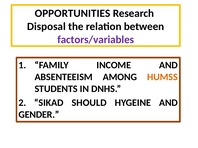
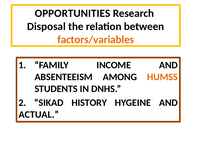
factors/variables colour: purple -> orange (96, 40)
SHOULD: SHOULD -> HISTORY (89, 103)
GENDER: GENDER -> ACTUAL (39, 115)
